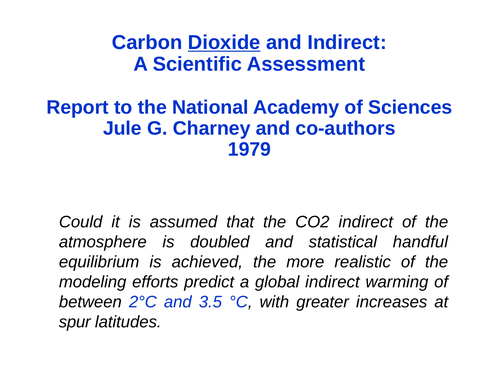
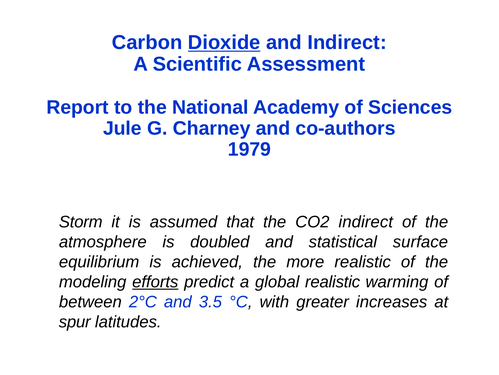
Could: Could -> Storm (81, 221)
handful: handful -> surface (420, 241)
efforts underline: none -> present (155, 281)
global indirect: indirect -> realistic (333, 281)
